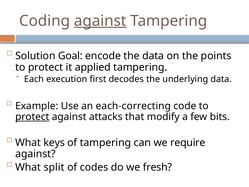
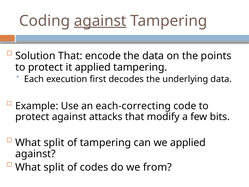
Solution Goal: Goal -> That (70, 56)
protect underline: present -> none (32, 117)
keys: keys -> split (54, 142)
we require: require -> applied (188, 142)
fresh: fresh -> from (157, 167)
